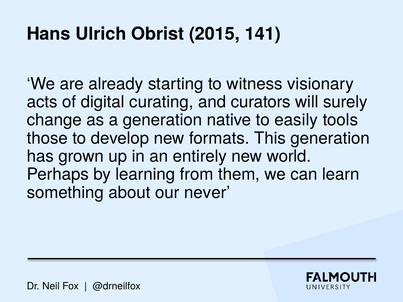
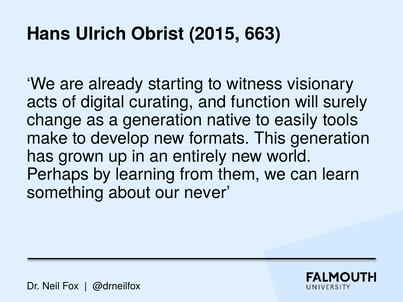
141: 141 -> 663 (263, 34)
curators: curators -> function (261, 102)
those: those -> make (47, 138)
